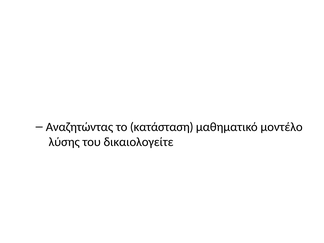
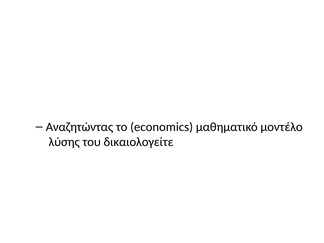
κατάσταση: κατάσταση -> economics (162, 127)
